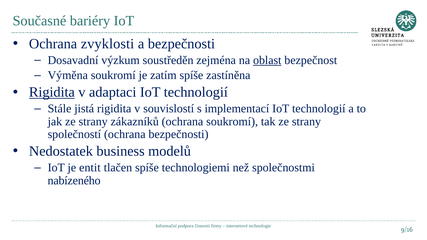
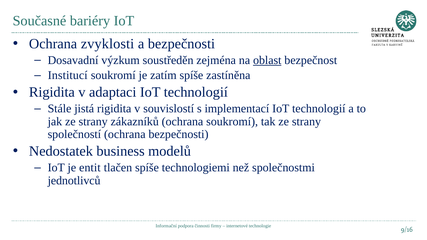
Výměna: Výměna -> Institucí (68, 75)
Rigidita underline: present -> none (52, 92)
nabízeného: nabízeného -> jednotlivců (74, 181)
